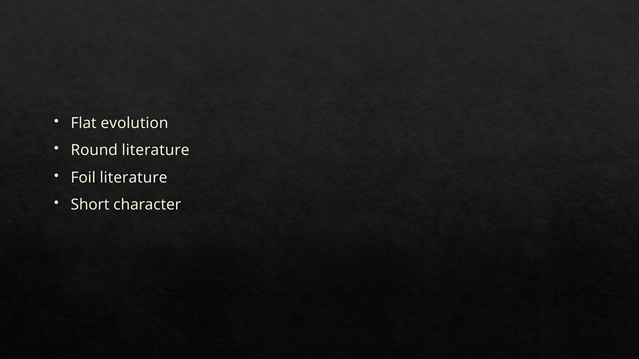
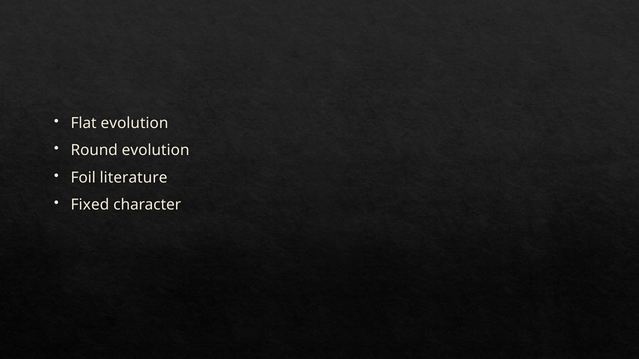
Round literature: literature -> evolution (156, 151)
Short: Short -> Fixed (90, 205)
